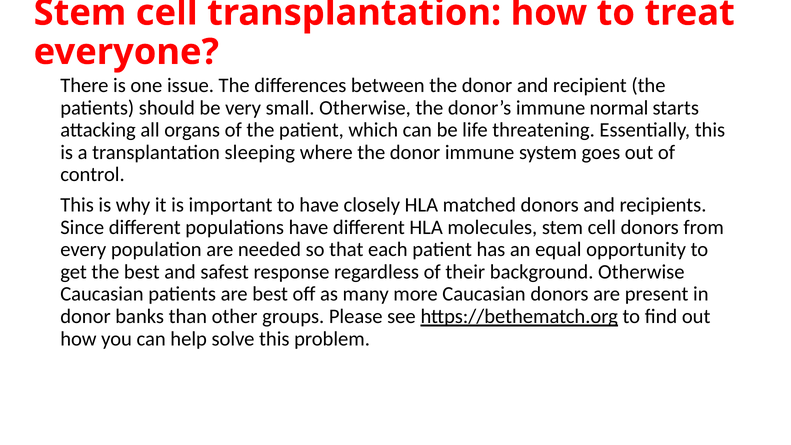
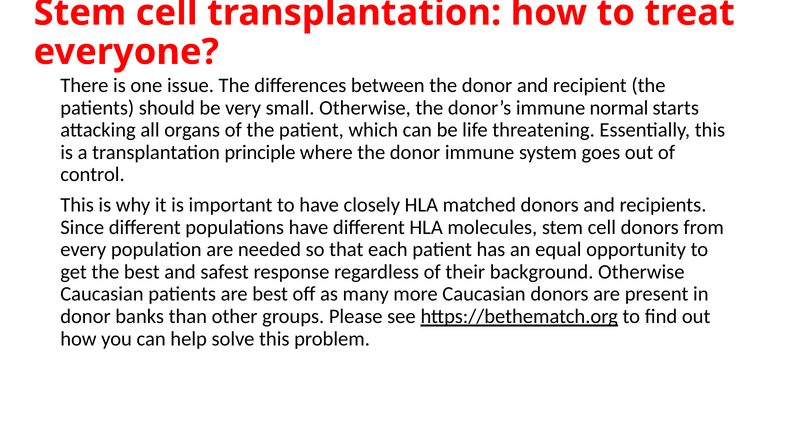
sleeping: sleeping -> principle (260, 152)
